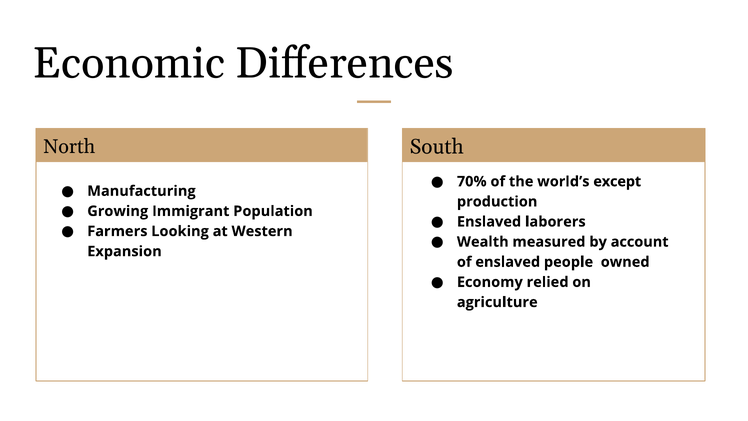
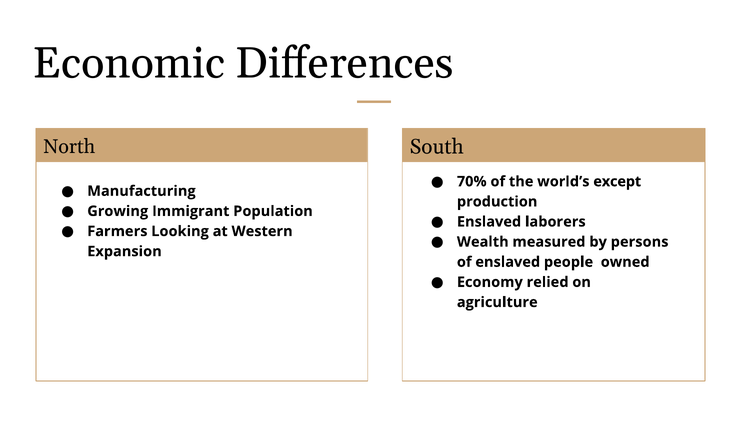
account: account -> persons (640, 242)
